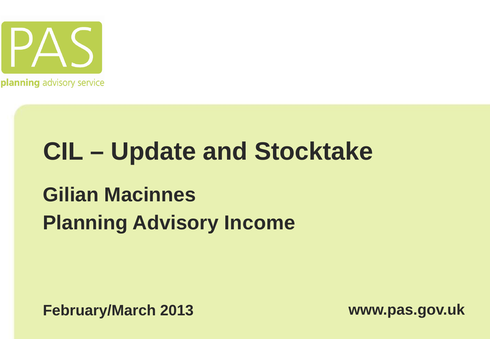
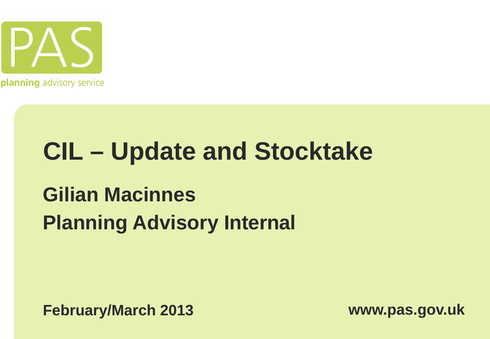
Income: Income -> Internal (260, 223)
